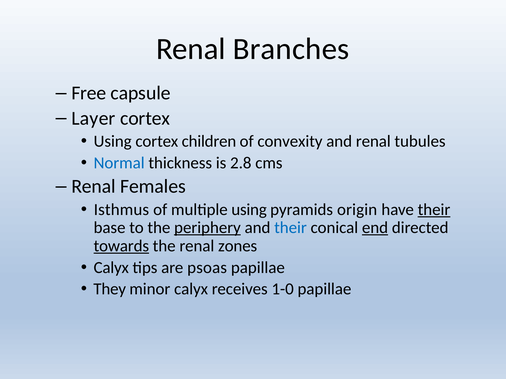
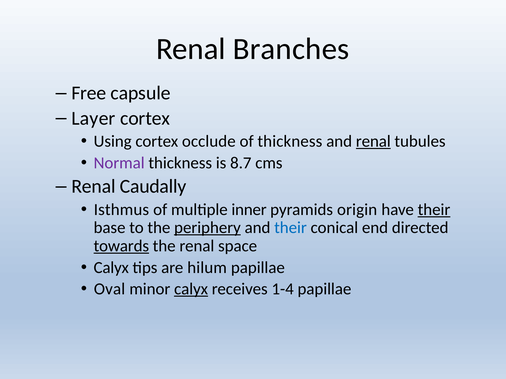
children: children -> occlude (209, 141)
of convexity: convexity -> thickness (290, 141)
renal underline: none -> present (373, 141)
Normal colour: blue -> purple (119, 163)
2.8: 2.8 -> 8.7 (241, 163)
Females: Females -> Caudally (153, 187)
multiple using: using -> inner (249, 210)
end underline: present -> none (375, 228)
zones: zones -> space (238, 246)
psoas: psoas -> hilum (207, 268)
They: They -> Oval (110, 289)
calyx underline: none -> present (191, 289)
1-0: 1-0 -> 1-4 (283, 289)
